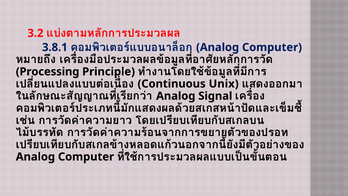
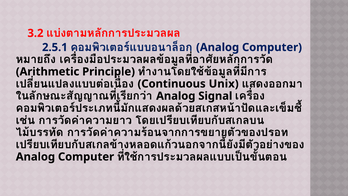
3.8.1: 3.8.1 -> 2.5.1 (55, 47)
Processing: Processing -> Arithmetic (48, 72)
